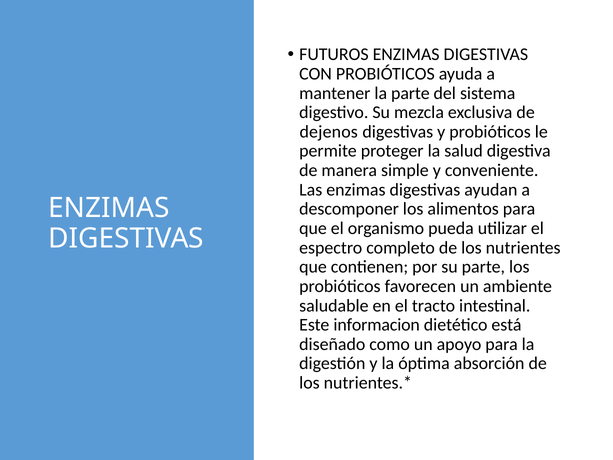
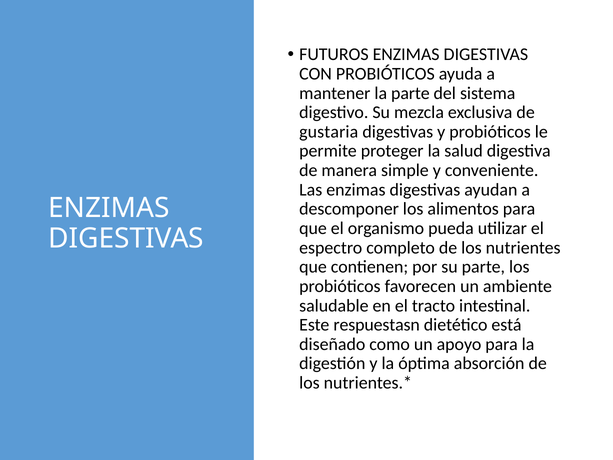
dejenos: dejenos -> gustaria (329, 132)
informacion: informacion -> respuestasn (377, 325)
